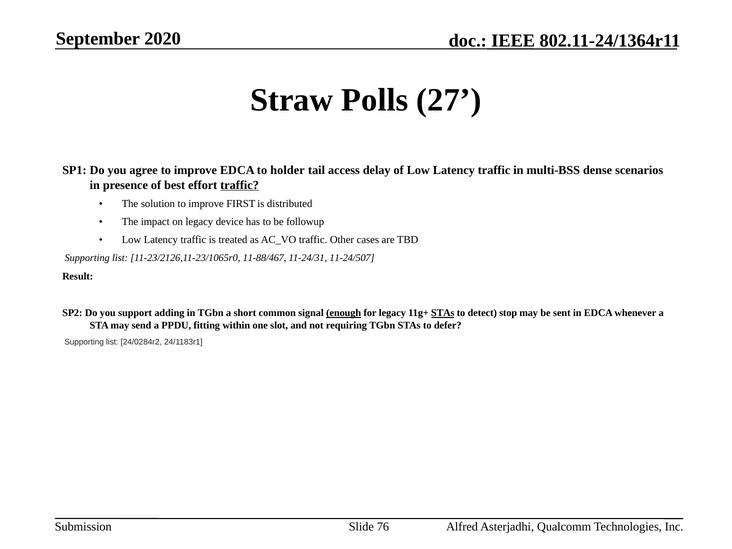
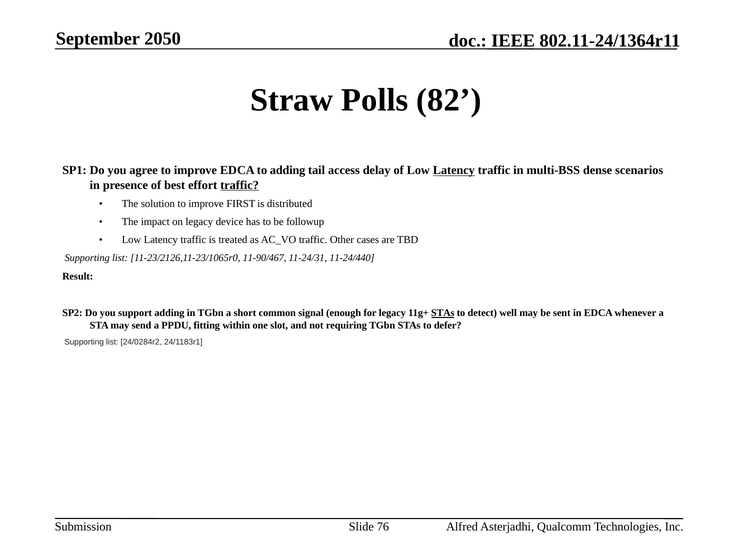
2020: 2020 -> 2050 (163, 39)
27: 27 -> 82 (449, 100)
to holder: holder -> adding (288, 170)
Latency underline: none -> present (454, 170)
11-88/467: 11-88/467 -> 11-90/467 (265, 258)
11-24/507: 11-24/507 -> 11-24/440 (352, 258)
enough underline: present -> none (344, 313)
stop: stop -> well (508, 313)
